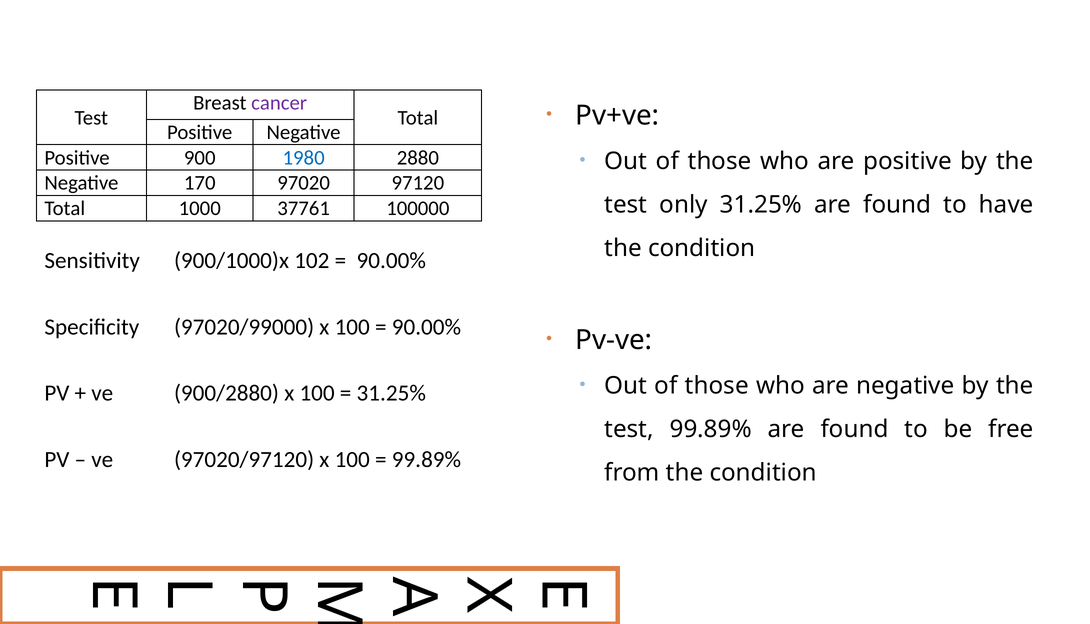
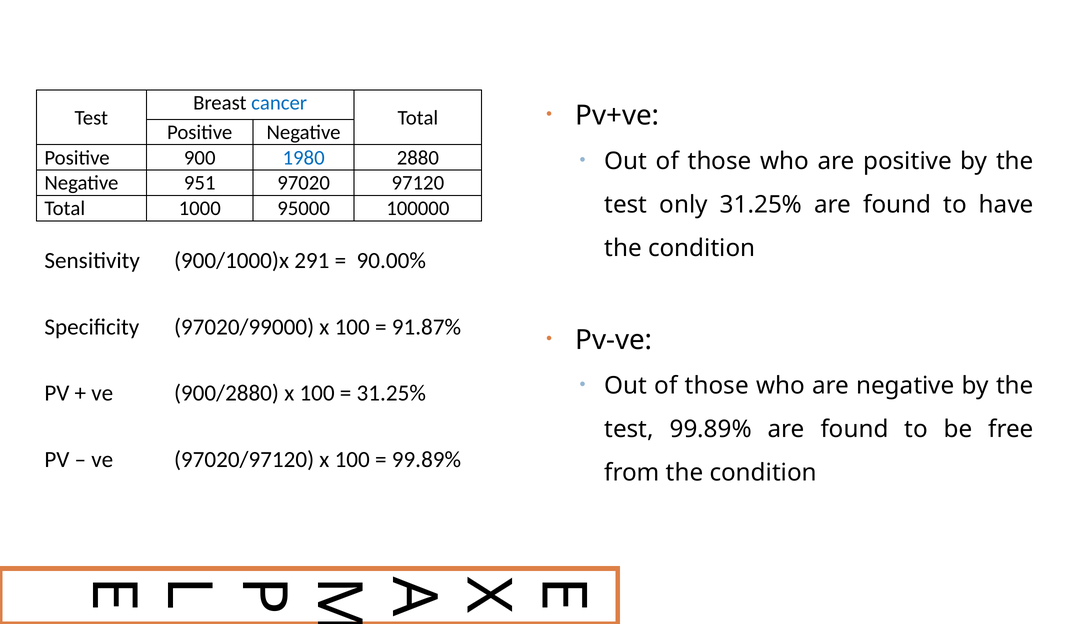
cancer colour: purple -> blue (279, 103)
170: 170 -> 951 (200, 183)
37761: 37761 -> 95000 (304, 208)
102: 102 -> 291 (312, 261)
90.00%: 90.00% -> 91.87% (426, 327)
